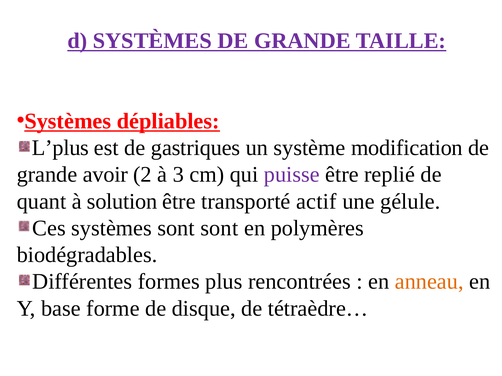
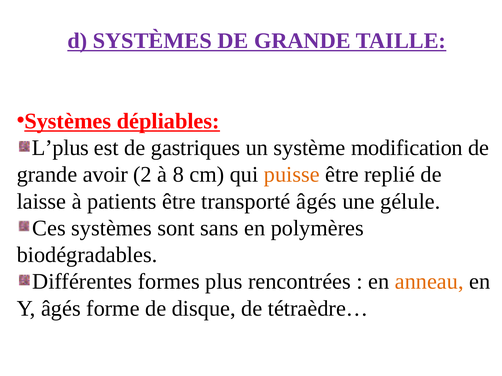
3: 3 -> 8 (178, 175)
puisse colour: purple -> orange (292, 175)
quant: quant -> laisse (41, 202)
solution: solution -> patients (122, 202)
transporté actif: actif -> âgés (316, 202)
sont sont: sont -> sans (219, 228)
Y base: base -> âgés (61, 309)
